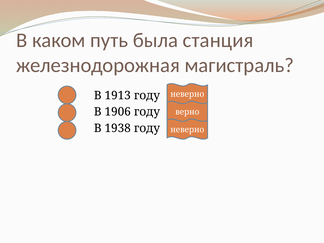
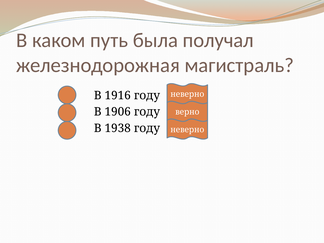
станция: станция -> получал (218, 40)
1913: 1913 -> 1916 (118, 95)
